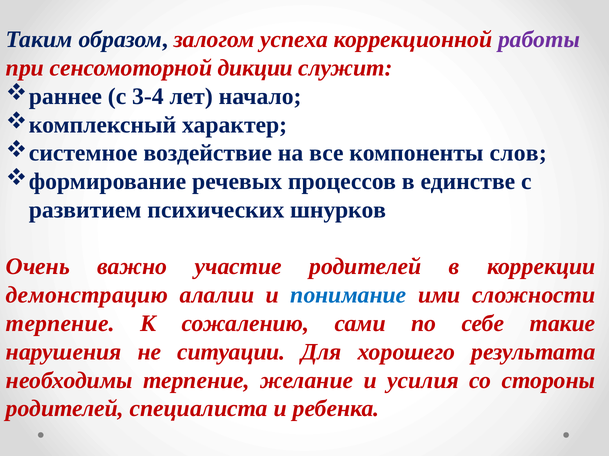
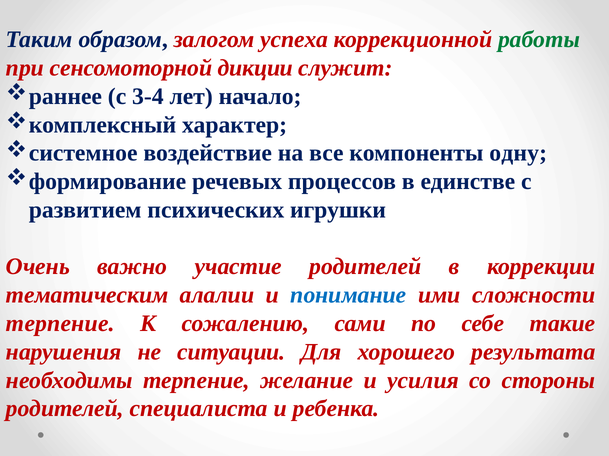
работы colour: purple -> green (539, 40)
слов: слов -> одну (518, 153)
шнурков: шнурков -> игрушки (338, 210)
демонстрацию: демонстрацию -> тематическим (87, 296)
